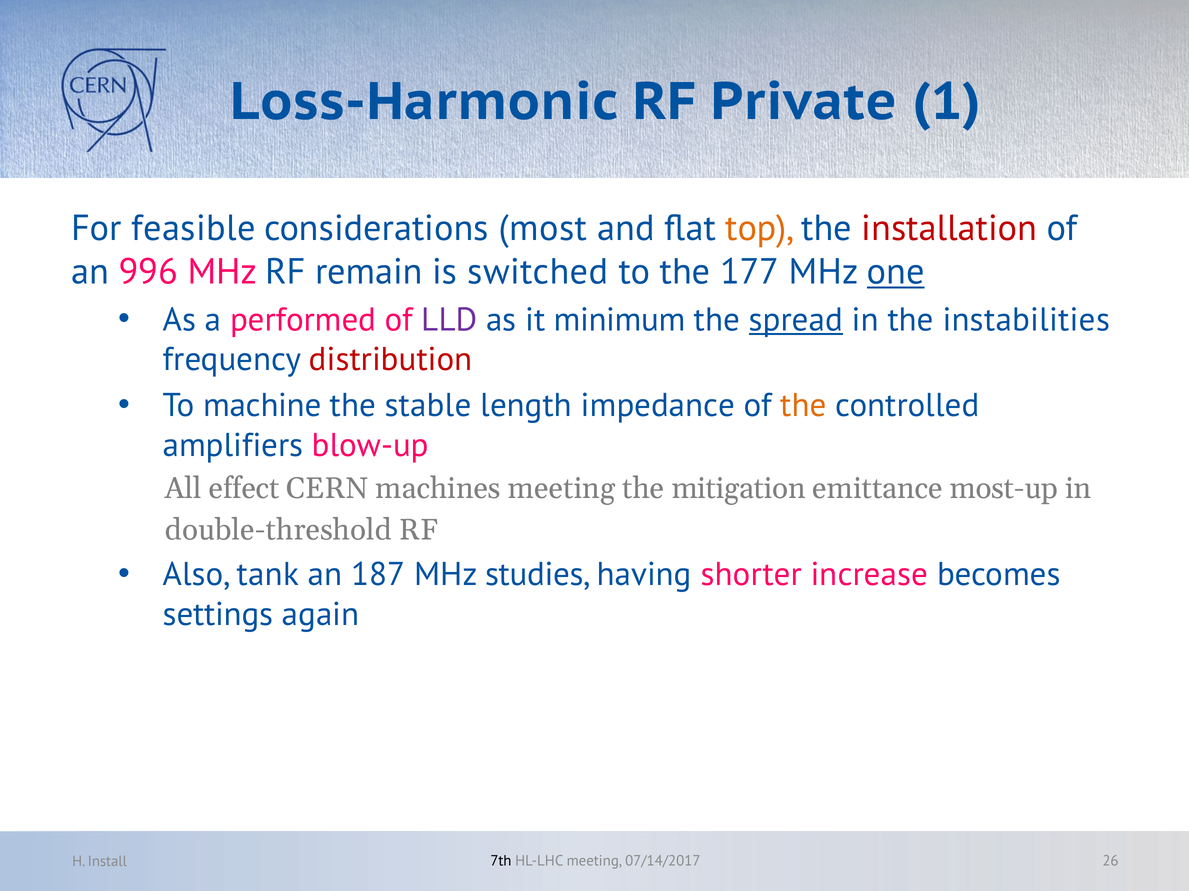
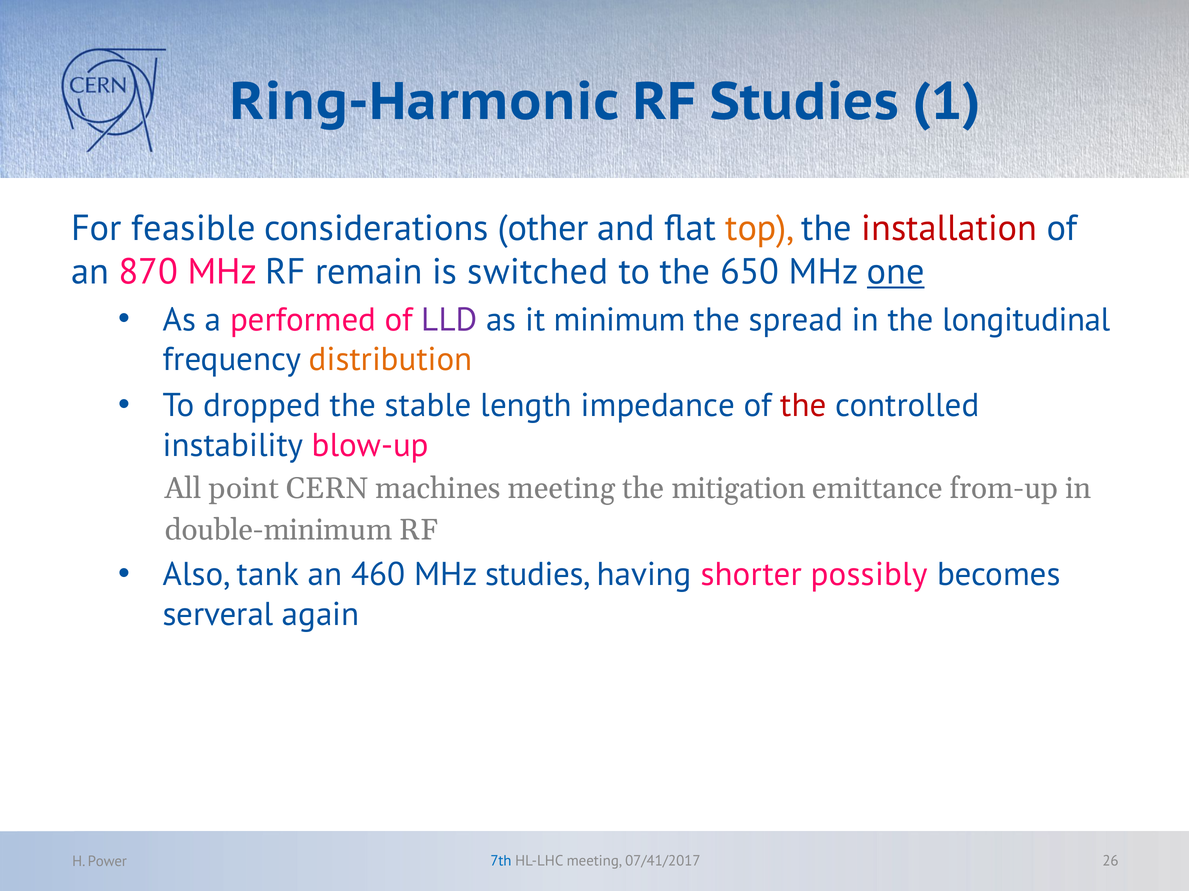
Loss-Harmonic: Loss-Harmonic -> Ring-Harmonic (425, 102)
RF Private: Private -> Studies (804, 102)
most: most -> other (543, 228)
996: 996 -> 870 (148, 272)
177: 177 -> 650 (750, 272)
spread underline: present -> none (796, 320)
instabilities: instabilities -> longitudinal (1027, 320)
distribution colour: red -> orange (391, 360)
machine: machine -> dropped (262, 406)
the colour: orange -> red (803, 406)
amplifiers: amplifiers -> instability (233, 446)
effect: effect -> point (244, 489)
most-up: most-up -> from-up (1004, 489)
double-threshold: double-threshold -> double-minimum (279, 531)
187: 187 -> 460 (378, 575)
increase: increase -> possibly (869, 575)
settings: settings -> serveral (218, 615)
7th colour: black -> blue (501, 861)
07/14/2017: 07/14/2017 -> 07/41/2017 (663, 861)
Install: Install -> Power (107, 862)
